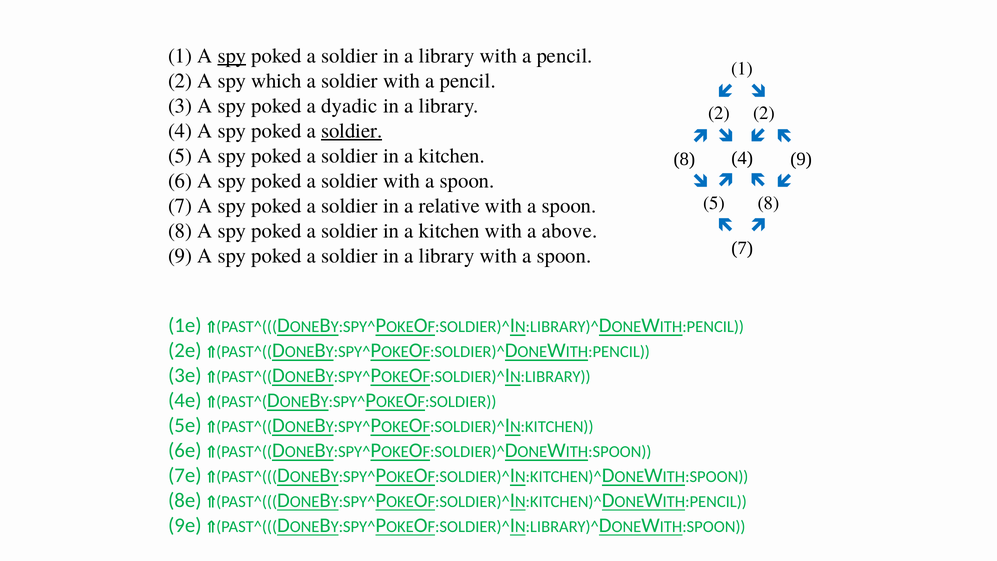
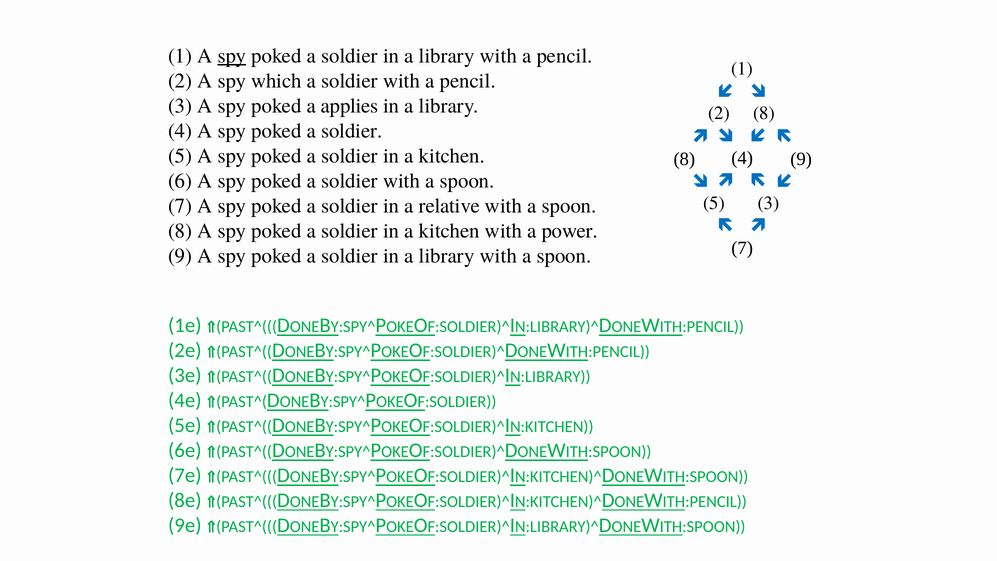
dyadic: dyadic -> applies (350, 106)
2 2: 2 -> 8 (764, 113)
soldier underline: present -> none (352, 131)
5 8: 8 -> 3 (769, 203)
above: above -> power (570, 231)
